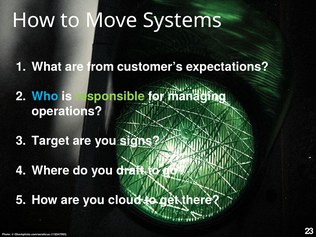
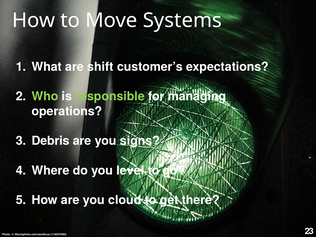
from: from -> shift (100, 67)
Who colour: light blue -> light green (45, 96)
Target: Target -> Debris (51, 141)
draft: draft -> level (130, 170)
